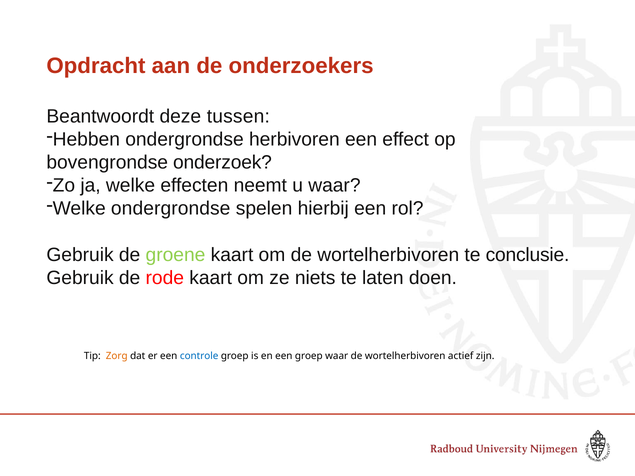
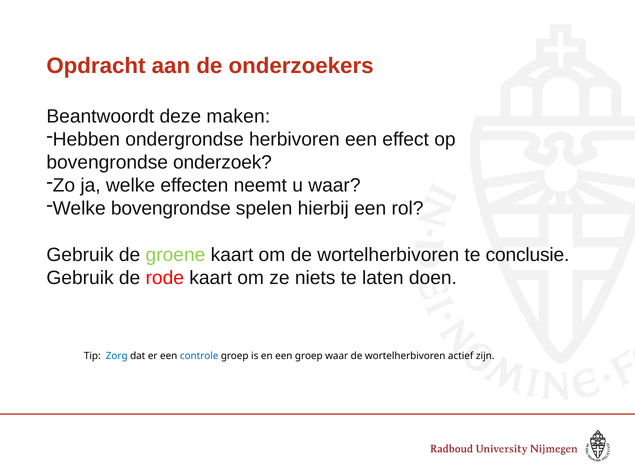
tussen: tussen -> maken (238, 116)
Welke ondergrondse: ondergrondse -> bovengrondse (171, 209)
Zorg colour: orange -> blue (117, 356)
